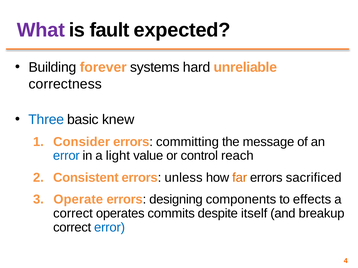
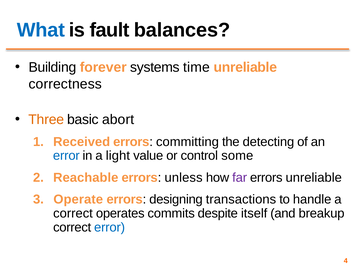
What colour: purple -> blue (41, 30)
expected: expected -> balances (182, 30)
hard: hard -> time (197, 67)
Three colour: blue -> orange (46, 120)
knew: knew -> abort (118, 120)
Consider: Consider -> Received (82, 142)
message: message -> detecting (268, 142)
reach: reach -> some (237, 156)
Consistent: Consistent -> Reachable (86, 178)
far colour: orange -> purple (240, 178)
errors sacrificed: sacrificed -> unreliable (314, 178)
components: components -> transactions (241, 200)
effects: effects -> handle (312, 200)
